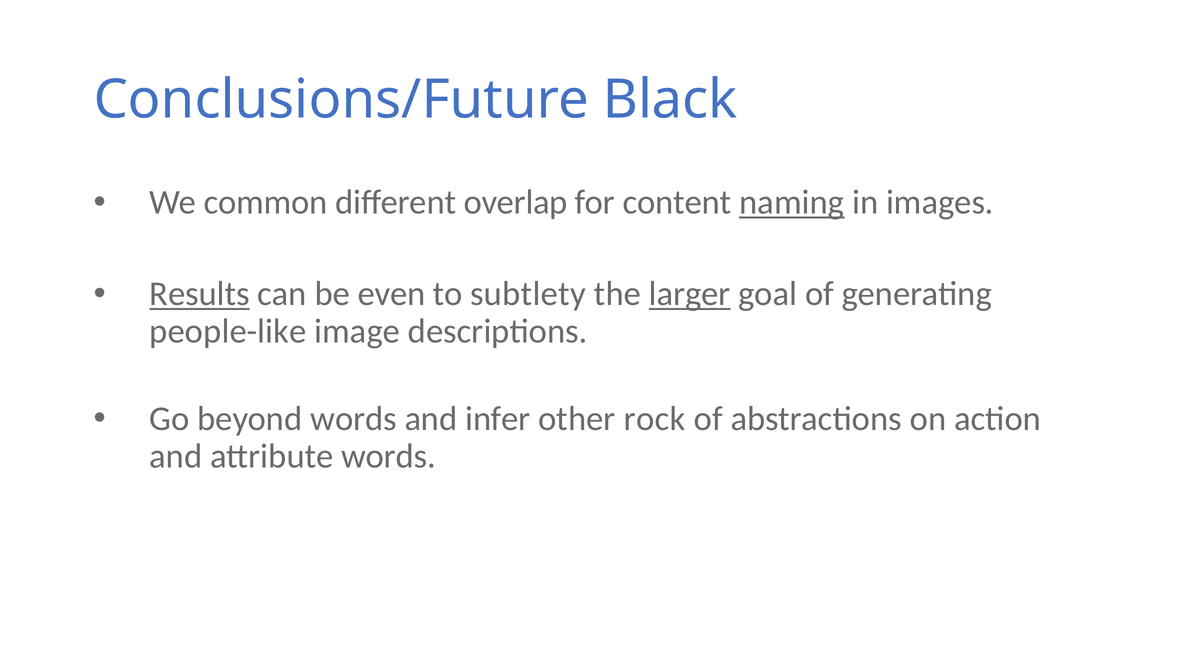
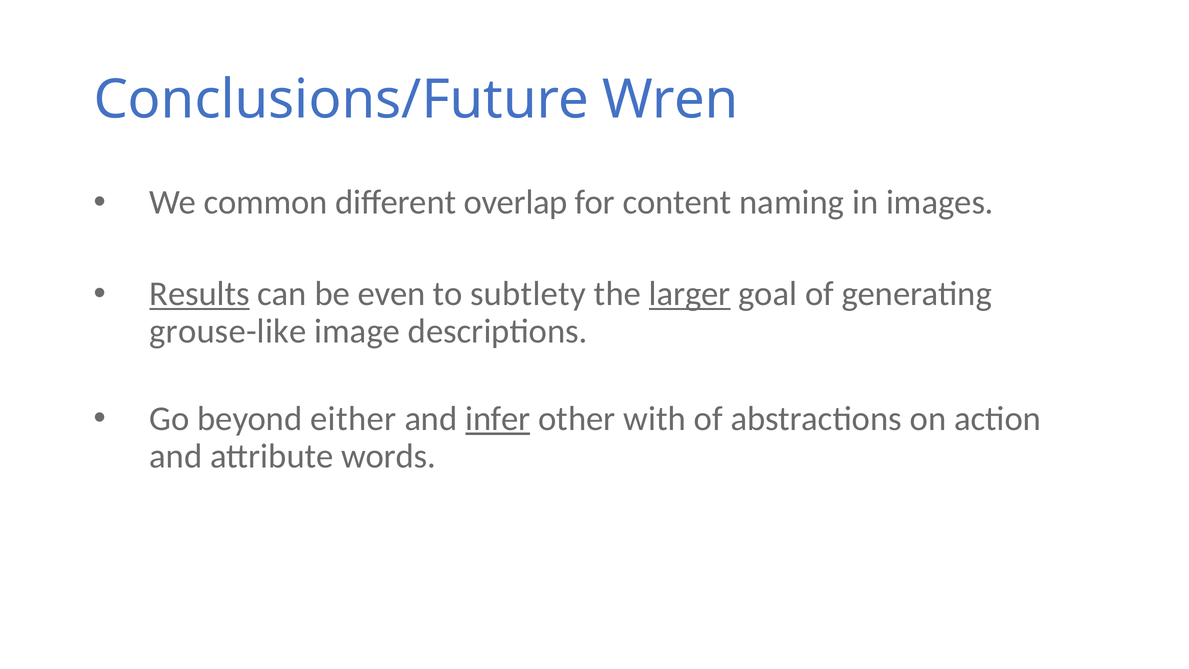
Black: Black -> Wren (670, 100)
naming underline: present -> none (792, 202)
people-like: people-like -> grouse-like (228, 331)
beyond words: words -> either (353, 419)
infer underline: none -> present (498, 419)
rock: rock -> with (655, 419)
